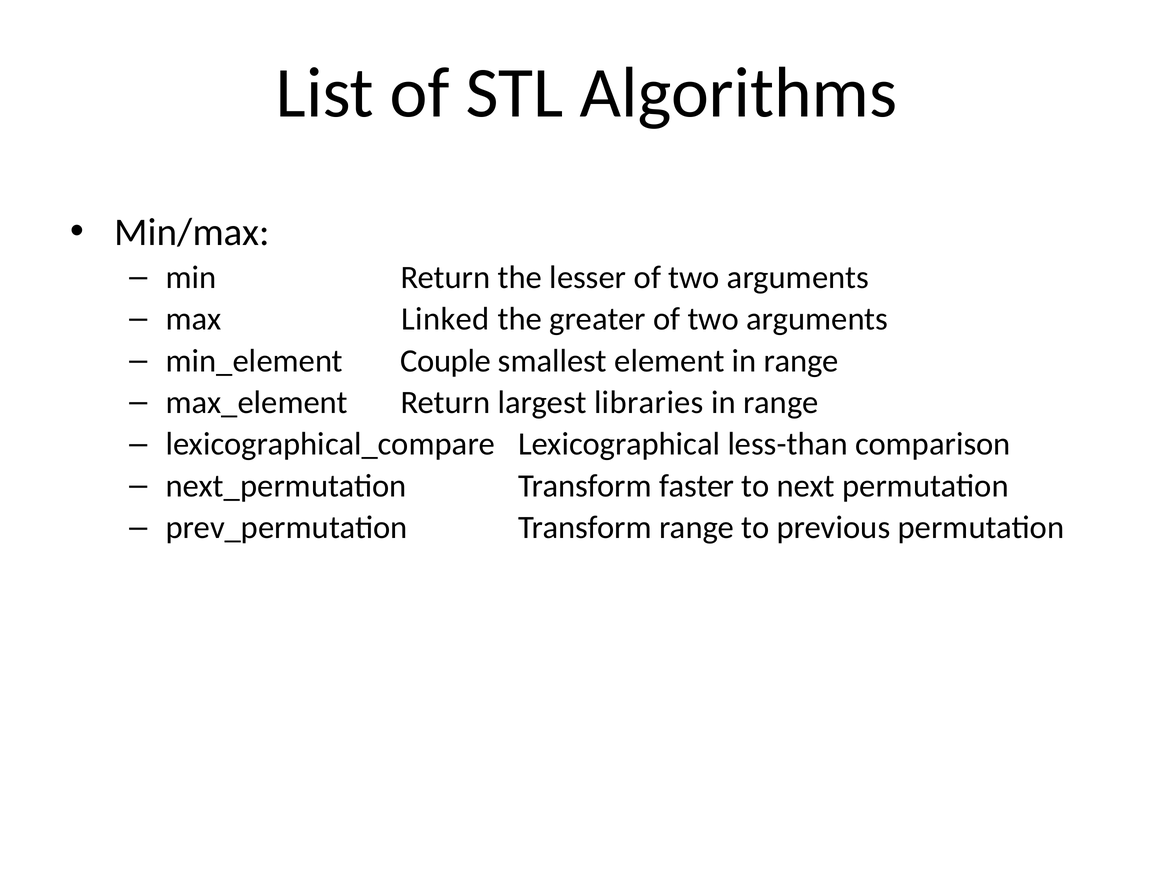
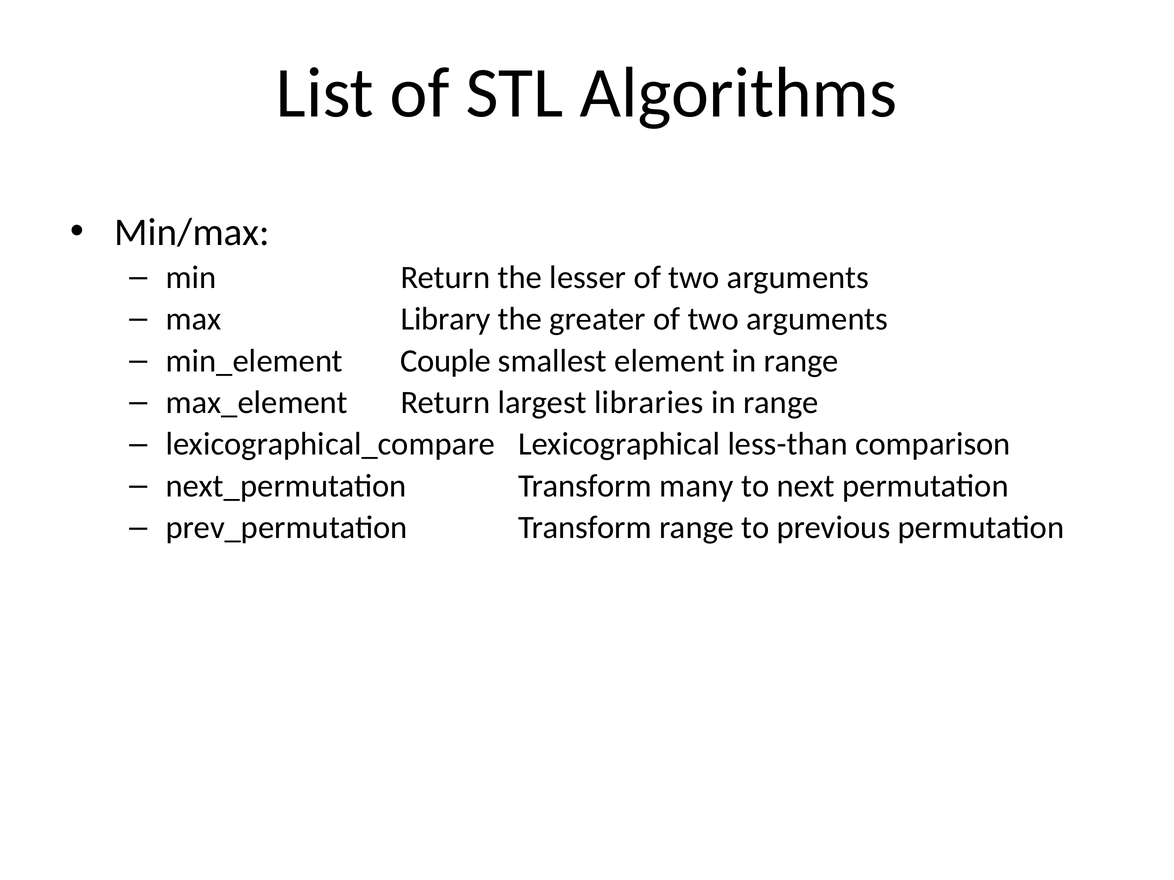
Linked: Linked -> Library (446, 319)
faster: faster -> many (696, 486)
